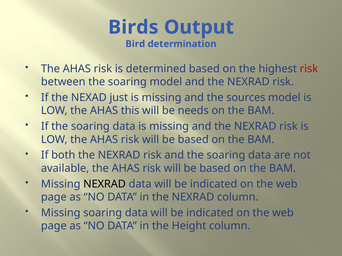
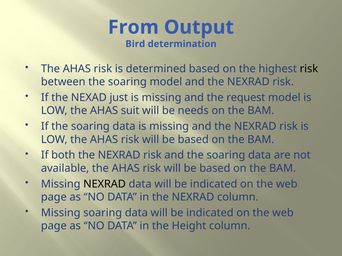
Birds: Birds -> From (133, 27)
risk colour: red -> black (309, 69)
sources: sources -> request (246, 98)
this: this -> suit (130, 111)
